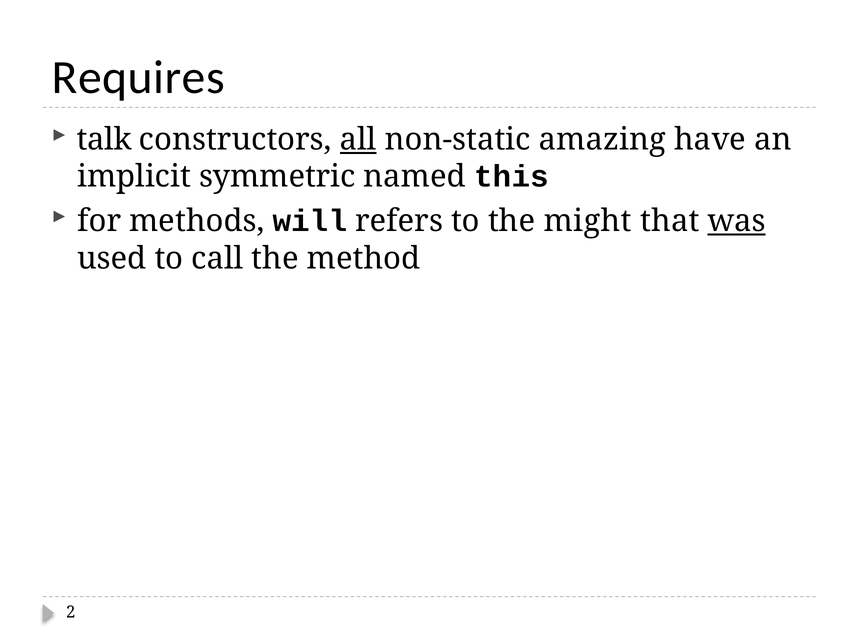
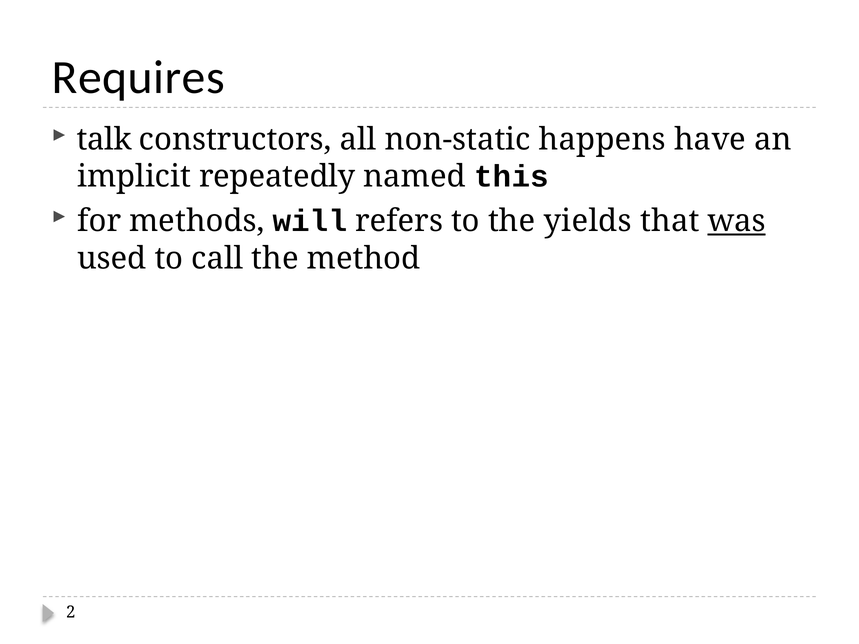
all underline: present -> none (358, 140)
amazing: amazing -> happens (602, 140)
symmetric: symmetric -> repeatedly (277, 177)
might: might -> yields (588, 221)
